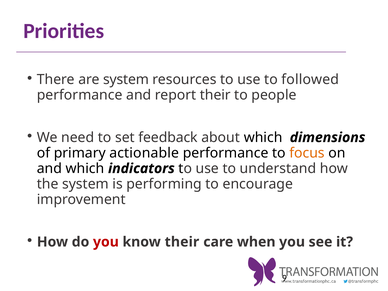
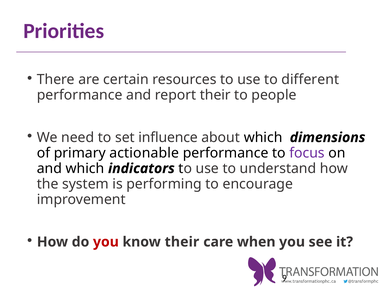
are system: system -> certain (126, 80)
followed: followed -> different (310, 80)
feedback: feedback -> influence (168, 137)
focus colour: orange -> purple (307, 153)
